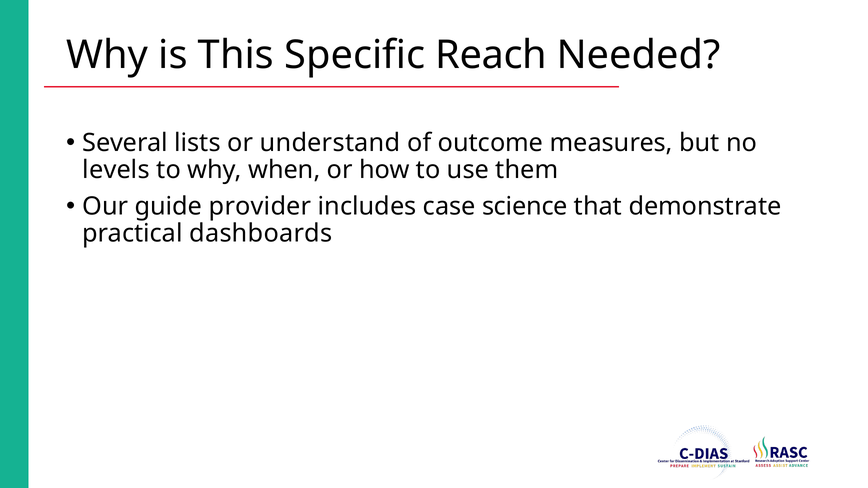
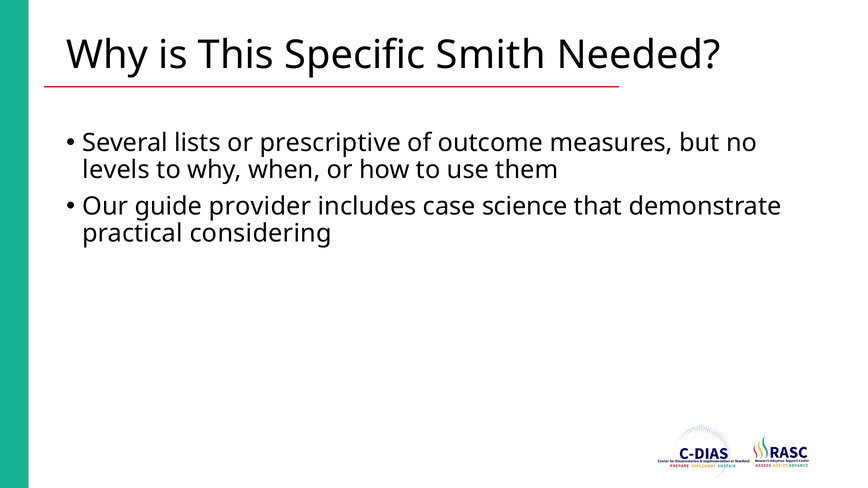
Reach: Reach -> Smith (491, 55)
understand: understand -> prescriptive (330, 143)
dashboards: dashboards -> considering (261, 234)
